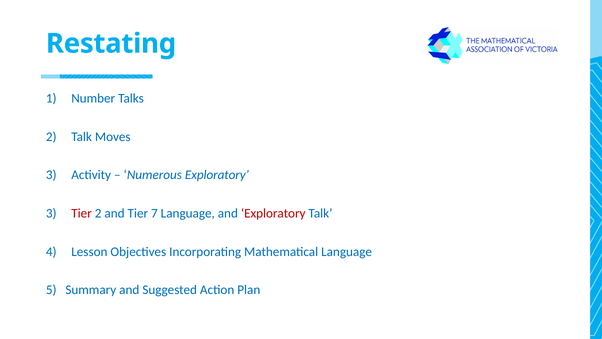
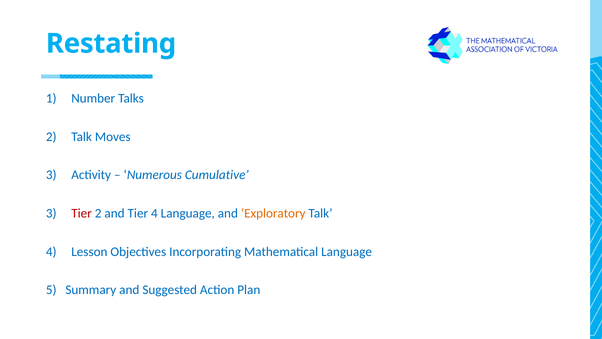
Numerous Exploratory: Exploratory -> Cumulative (217, 175)
Tier 7: 7 -> 4 (154, 213)
Exploratory colour: red -> orange (273, 213)
